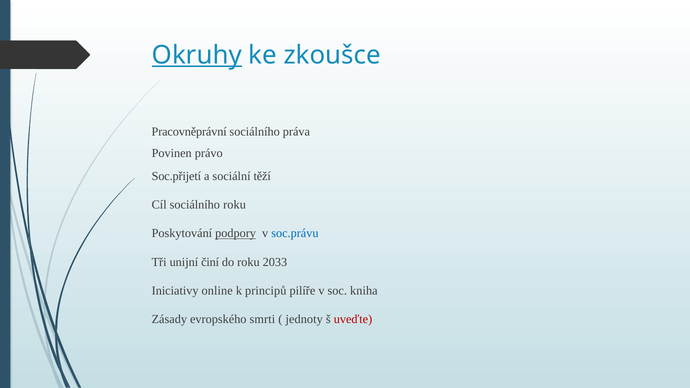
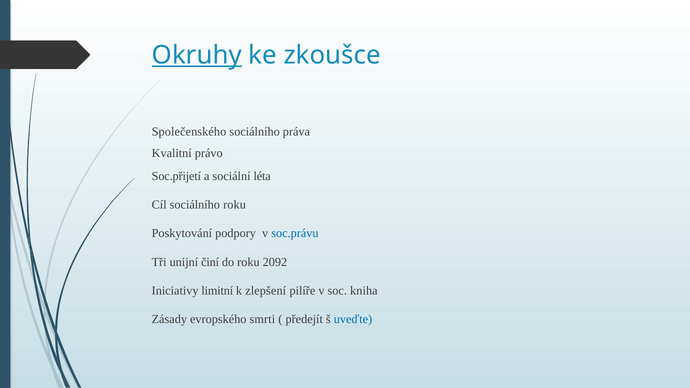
Pracovněprávní: Pracovněprávní -> Společenského (189, 132)
Povinen: Povinen -> Kvalitní (172, 153)
těží: těží -> léta (262, 176)
podpory underline: present -> none (236, 234)
2033: 2033 -> 2092 (275, 262)
online: online -> limitní (217, 291)
principů: principů -> zlepšení (266, 291)
jednoty: jednoty -> předejít (304, 319)
uveďte colour: red -> blue (353, 319)
